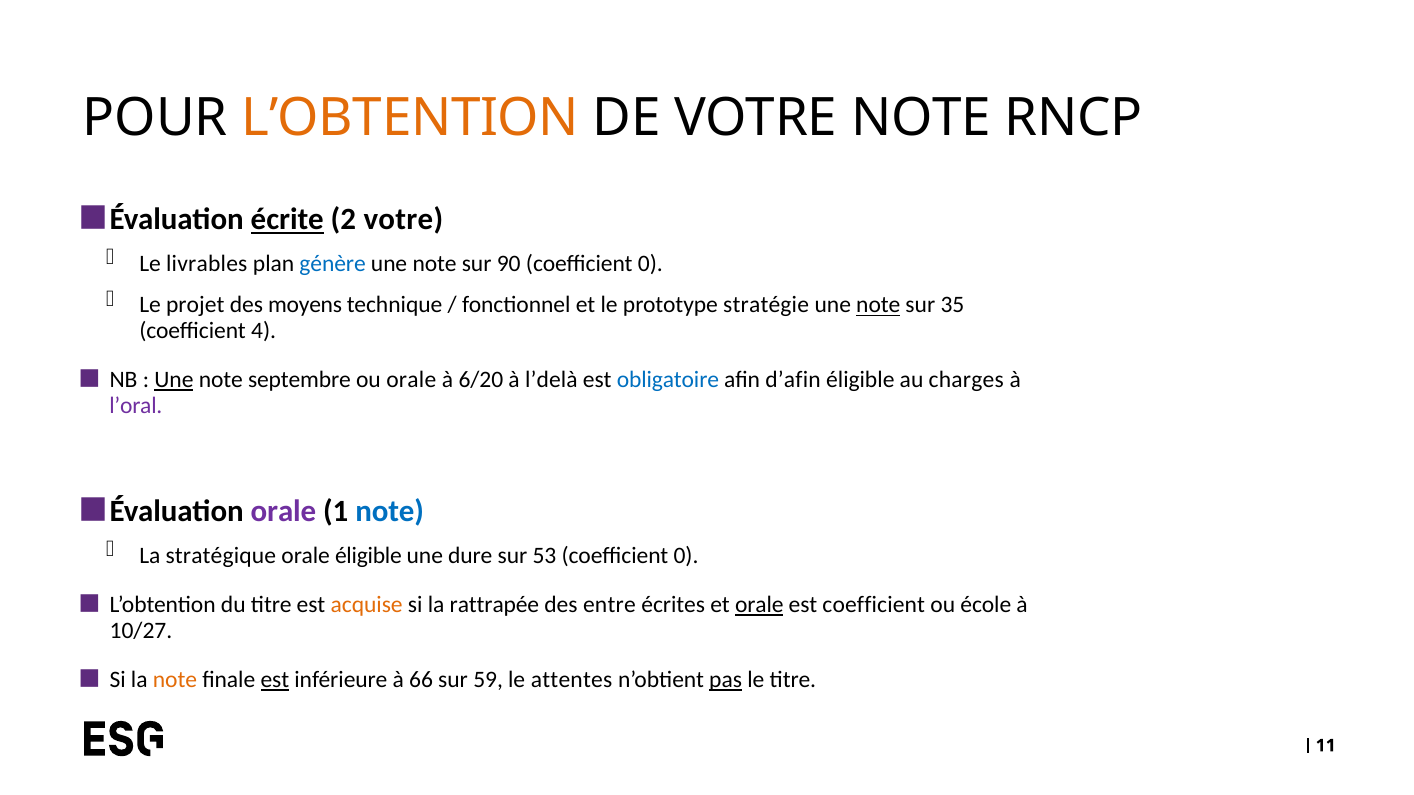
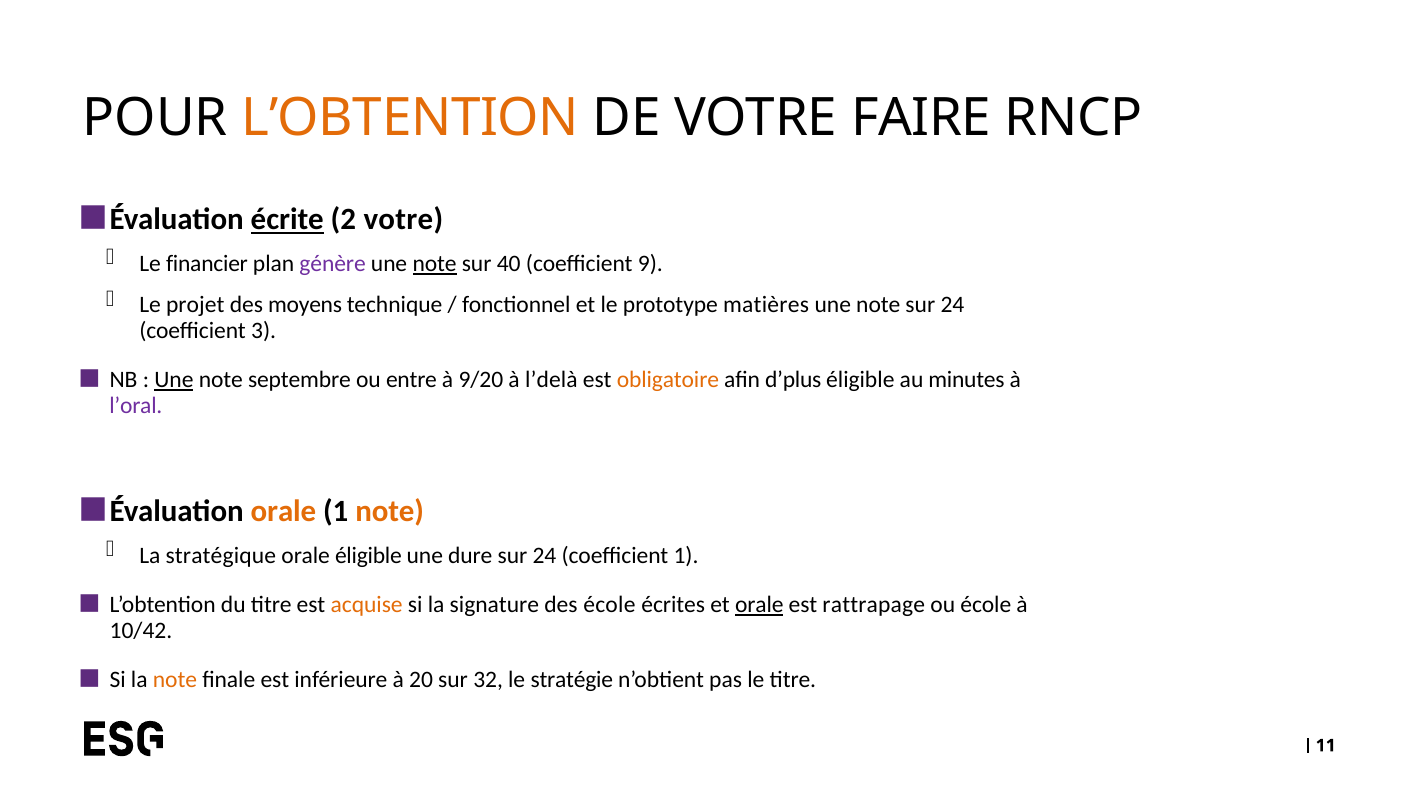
VOTRE NOTE: NOTE -> FAIRE (921, 118)
livrables: livrables -> financier (207, 264)
génère colour: blue -> purple (333, 264)
note underline: none -> present (435, 264)
90: 90 -> 40 (509, 264)
0: 0 -> 9 (650, 264)
stratégie: stratégie -> matières (766, 305)
note underline: present -> none (878, 305)
35: 35 -> 24 (952, 305)
4: 4 -> 3 (264, 331)
ou orale: orale -> entre (411, 380)
6/20: 6/20 -> 9/20 (481, 380)
obligatoire colour: blue -> orange (668, 380)
d’afin: d’afin -> d’plus (793, 380)
charges: charges -> minutes (966, 380)
orale colour: purple -> orange (283, 512)
note colour: blue -> orange (390, 512)
53: 53 -> 24 (544, 556)
0: 0 -> 1 (686, 556)
rattrapée: rattrapée -> signature (494, 605)
des entre: entre -> école (609, 605)
est coefficient: coefficient -> rattrapage (874, 605)
10/27: 10/27 -> 10/42 (141, 631)
est underline: present -> none (275, 680)
66: 66 -> 20 (421, 680)
59: 59 -> 32 (488, 680)
attentes: attentes -> stratégie (572, 680)
pas underline: present -> none (726, 680)
